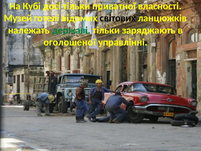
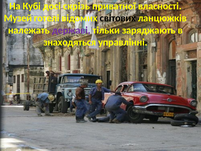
досі тільки: тільки -> скрізь (77, 6)
державі colour: green -> purple (71, 30)
оголошеної: оголошеної -> знаходяться (70, 42)
